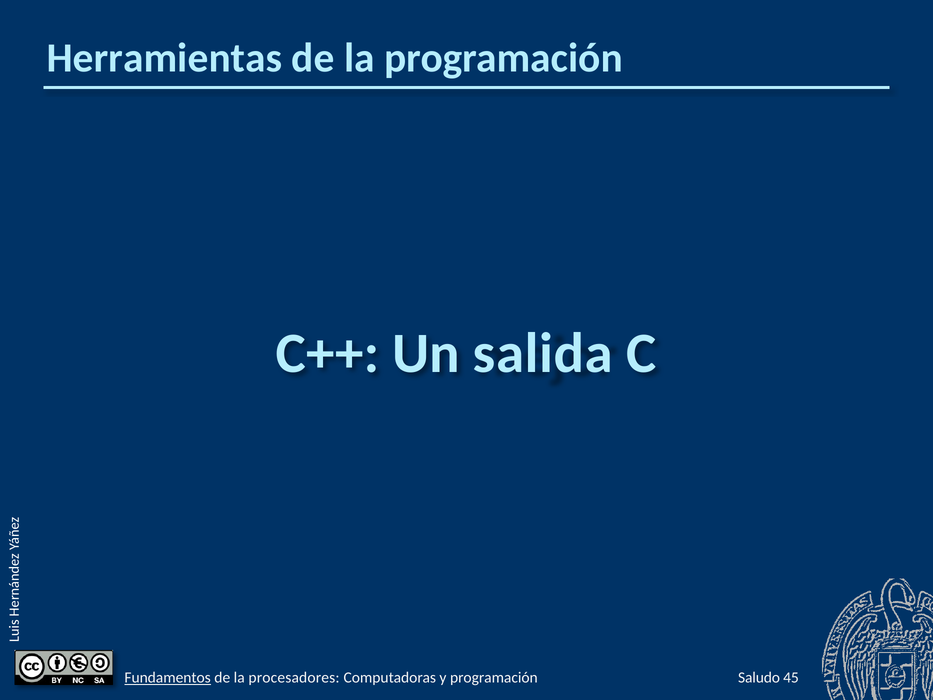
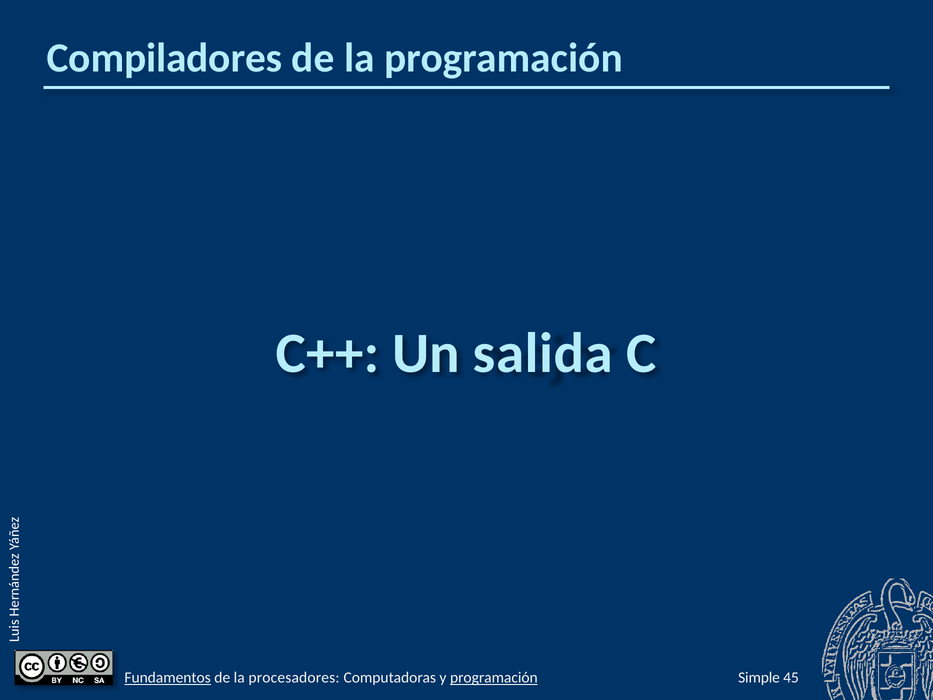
Herramientas: Herramientas -> Compiladores (164, 58)
Saludo: Saludo -> Simple (759, 677)
programación underline: none -> present (494, 678)
